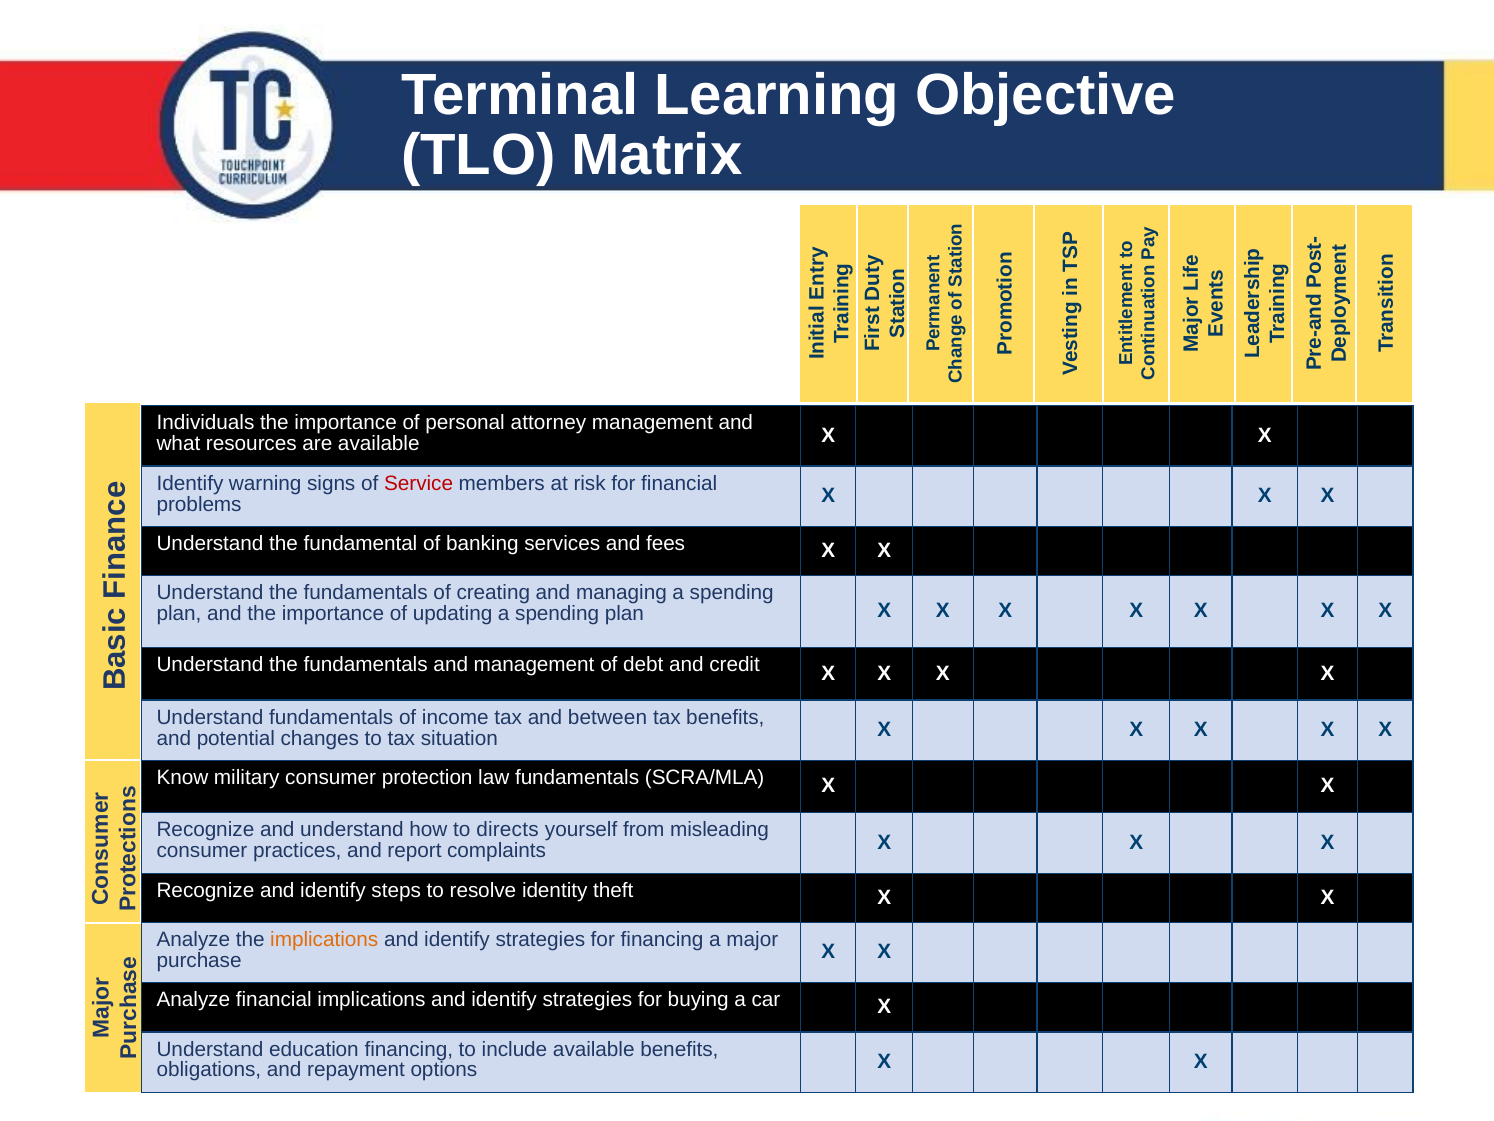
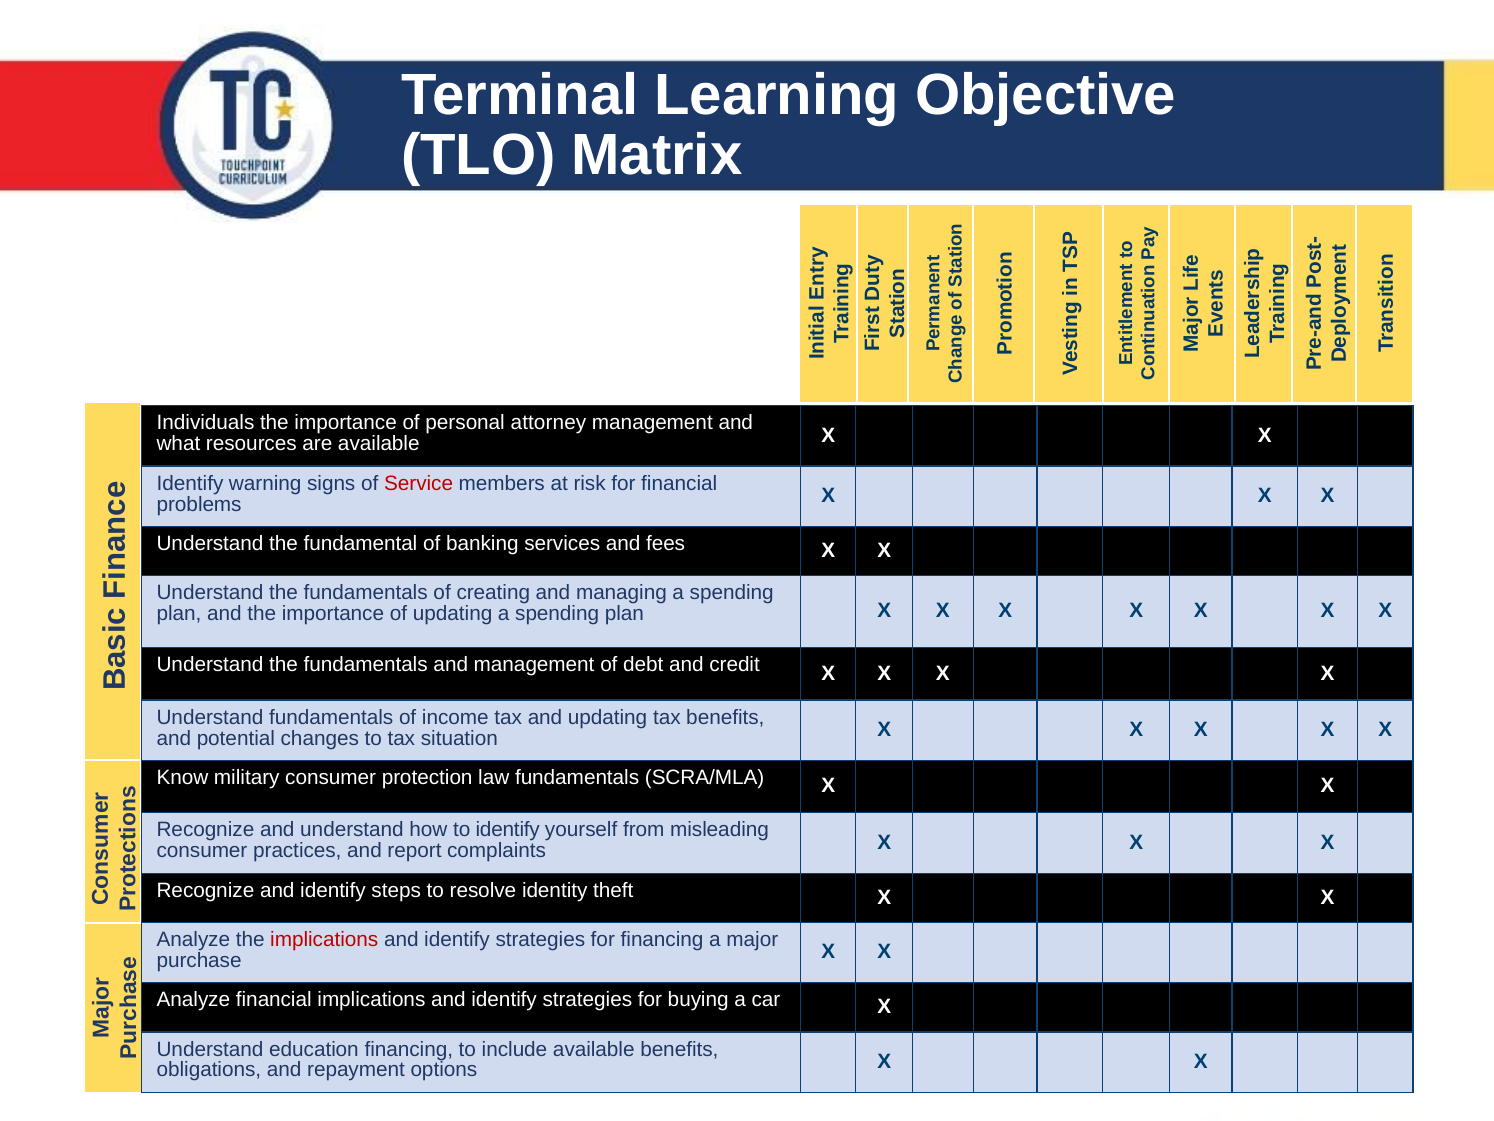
and between: between -> updating (608, 717)
to directs: directs -> identify (508, 830)
implications colour: orange -> red (324, 939)
